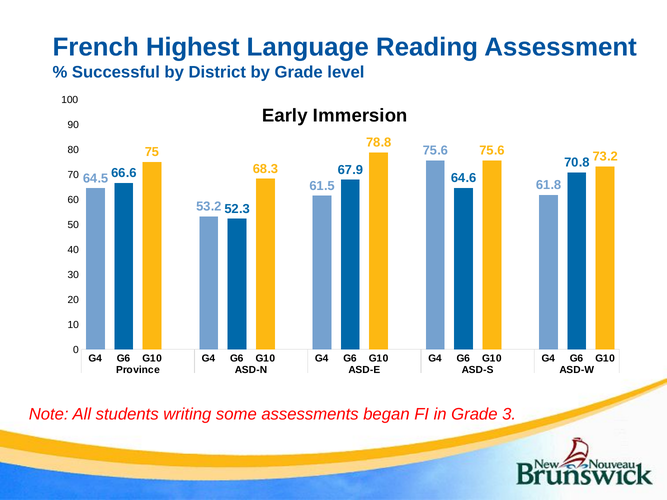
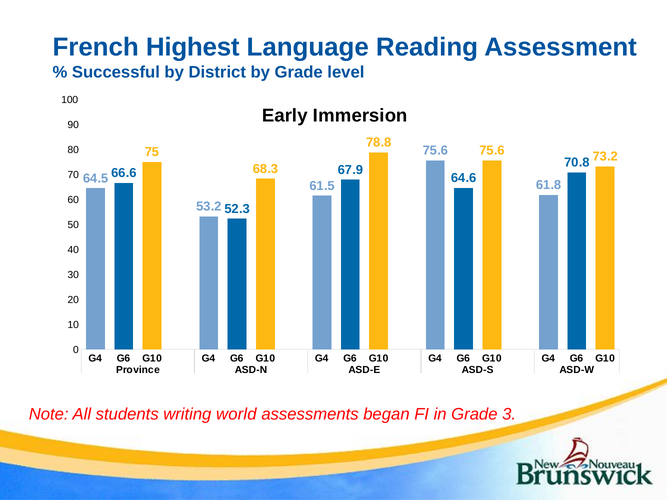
some: some -> world (236, 415)
